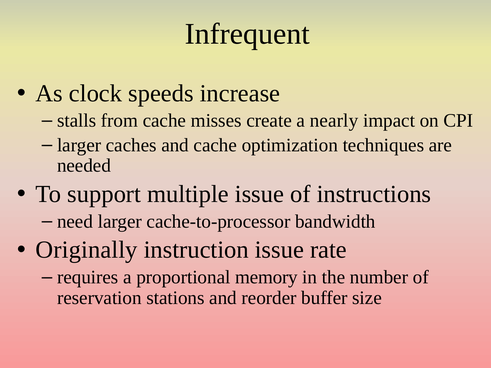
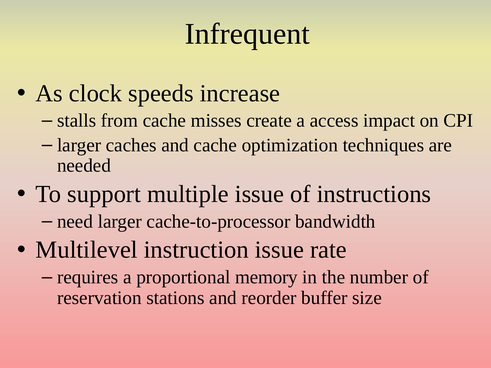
nearly: nearly -> access (334, 121)
Originally: Originally -> Multilevel (87, 250)
